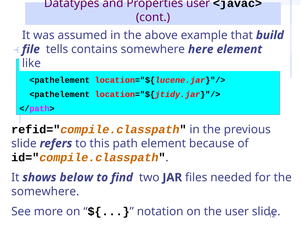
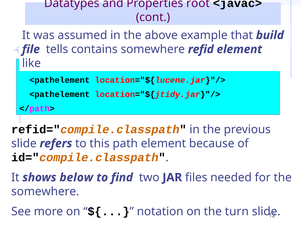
Properties user: user -> root (198, 3)
here: here -> refid (201, 49)
the user: user -> turn (237, 211)
